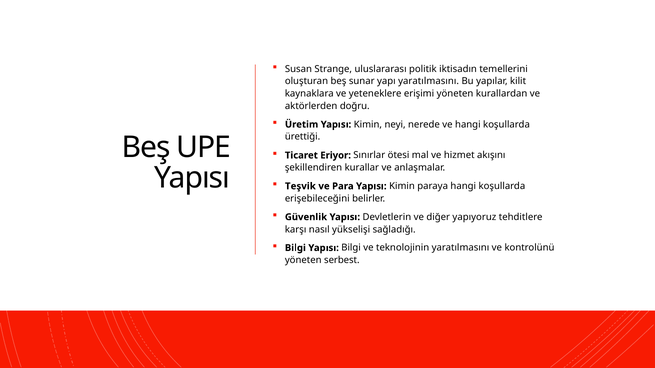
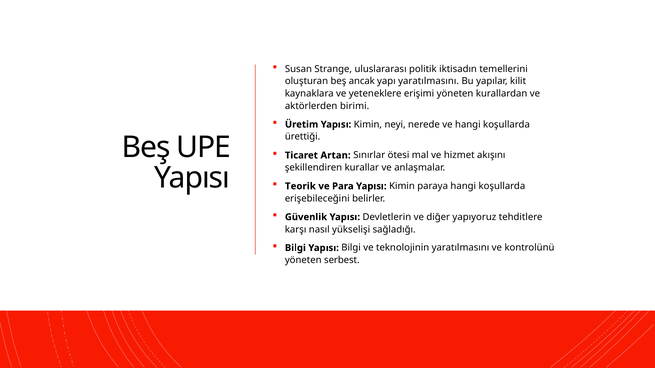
sunar: sunar -> ancak (362, 81)
doğru: doğru -> birimi (355, 106)
Eriyor: Eriyor -> Artan (336, 155)
Teşvik: Teşvik -> Teorik (300, 186)
